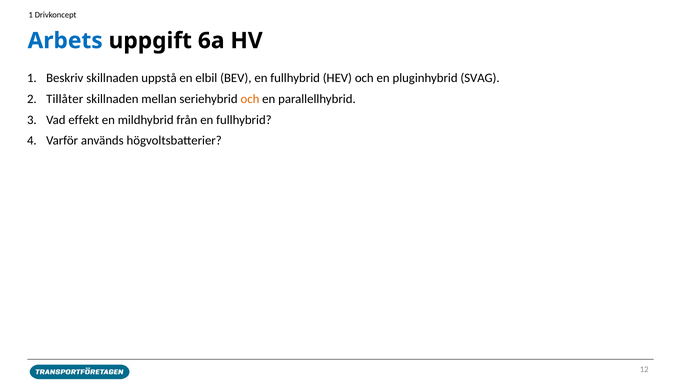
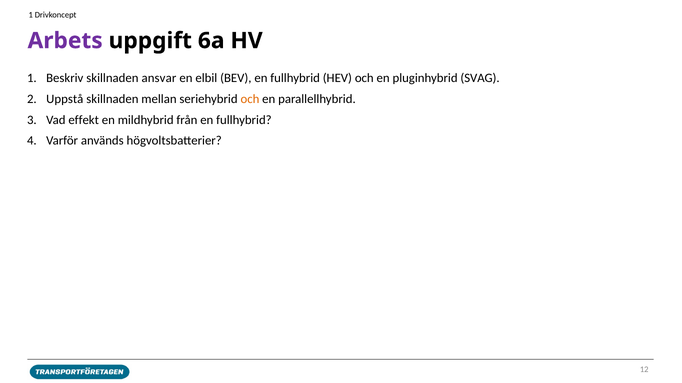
Arbets colour: blue -> purple (65, 41)
uppstå: uppstå -> ansvar (159, 78)
Tillåter: Tillåter -> Uppstå (65, 99)
